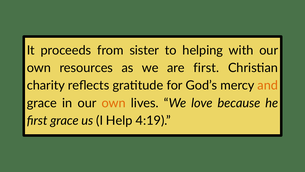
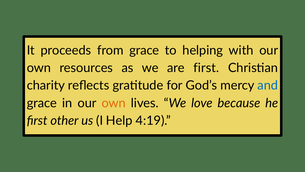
from sister: sister -> grace (144, 50)
and colour: orange -> blue (268, 85)
first grace: grace -> other (64, 120)
